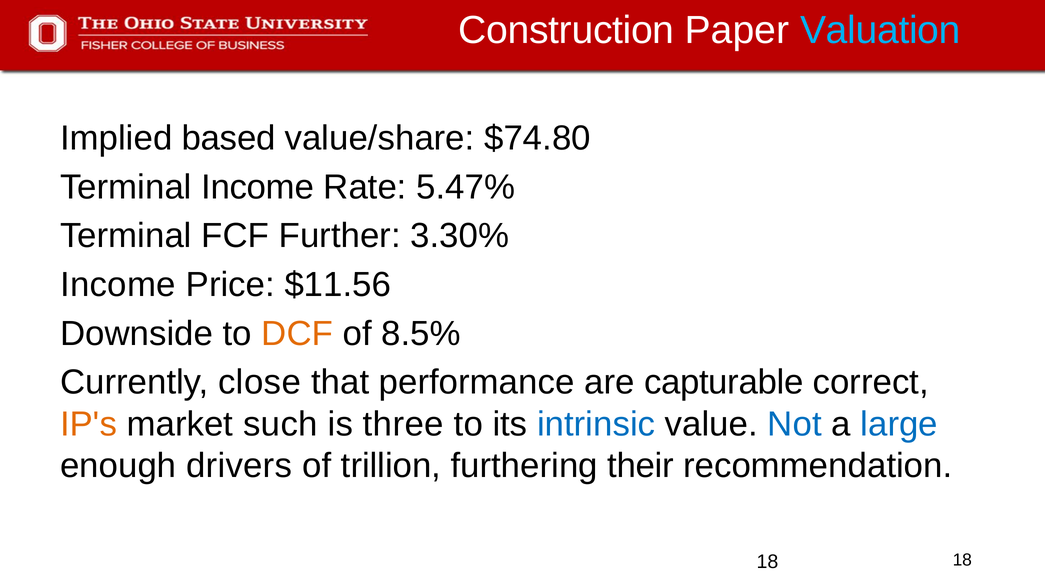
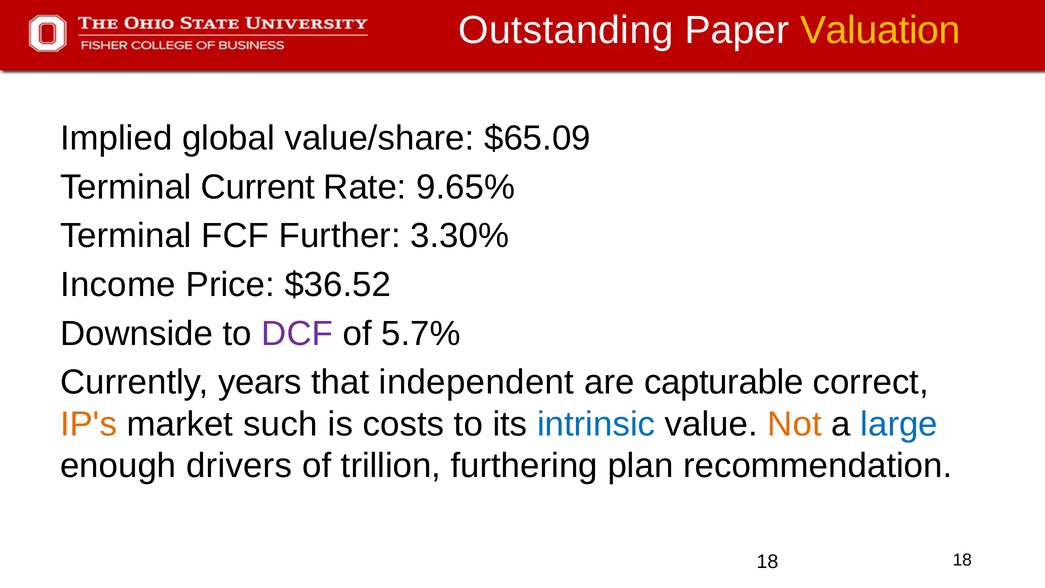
Construction: Construction -> Outstanding (566, 30)
Valuation colour: light blue -> yellow (880, 30)
based: based -> global (228, 138)
$74.80: $74.80 -> $65.09 (537, 138)
Terminal Income: Income -> Current (258, 187)
5.47%: 5.47% -> 9.65% (466, 187)
$11.56: $11.56 -> $36.52 (338, 285)
DCF colour: orange -> purple (297, 333)
8.5%: 8.5% -> 5.7% (421, 333)
close: close -> years (260, 382)
performance: performance -> independent (477, 382)
three: three -> costs (403, 424)
Not colour: blue -> orange (795, 424)
their: their -> plan (640, 466)
